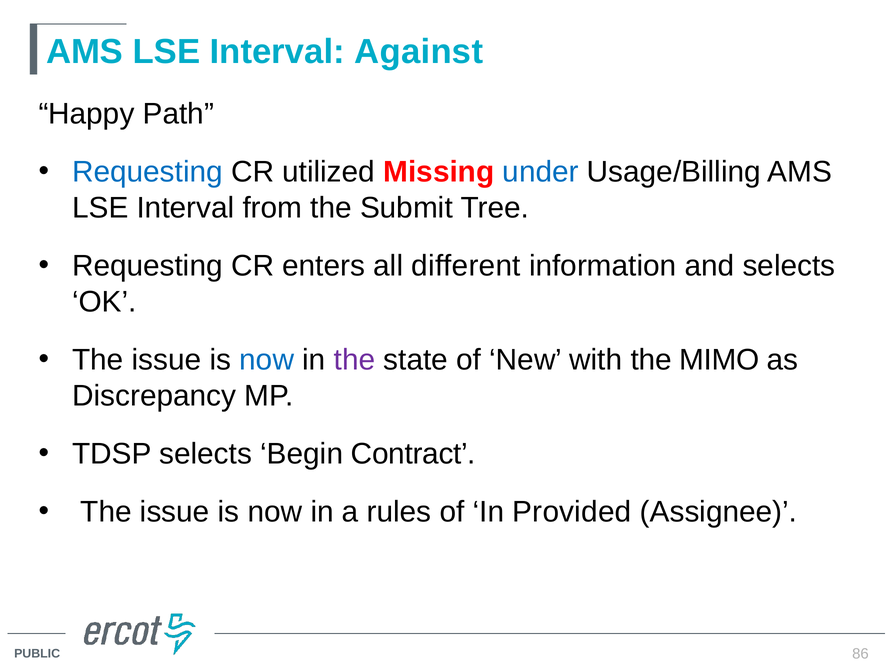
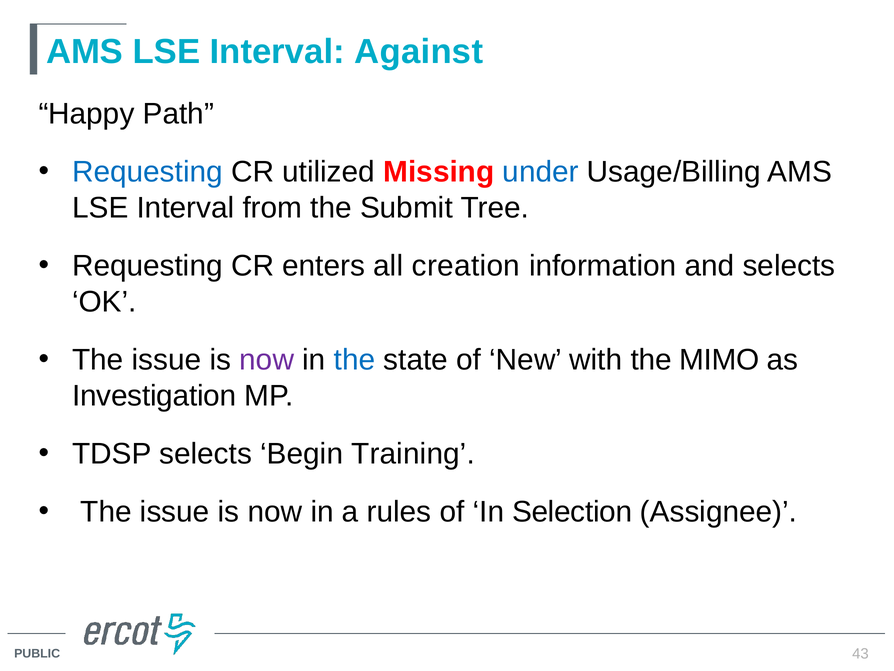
different: different -> creation (466, 266)
now colour: blue -> purple (267, 360)
the colour: purple -> blue (354, 360)
Discrepancy: Discrepancy -> Investigation (154, 395)
Contract: Contract -> Training (413, 453)
Provided: Provided -> Selection (572, 512)
86: 86 -> 43 (860, 653)
